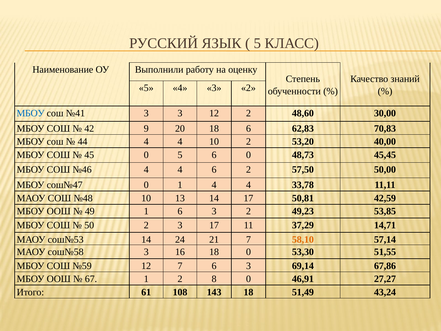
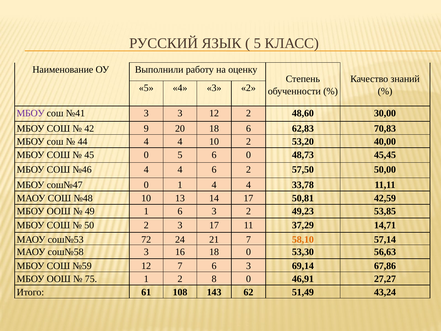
МБОУ colour: blue -> purple (31, 113)
сош№53 14: 14 -> 72 (146, 239)
51,55: 51,55 -> 56,63 (385, 252)
67: 67 -> 75 (91, 279)
143 18: 18 -> 62 (248, 292)
